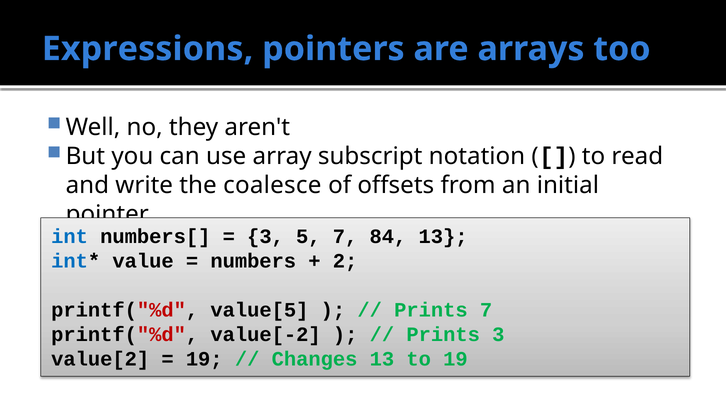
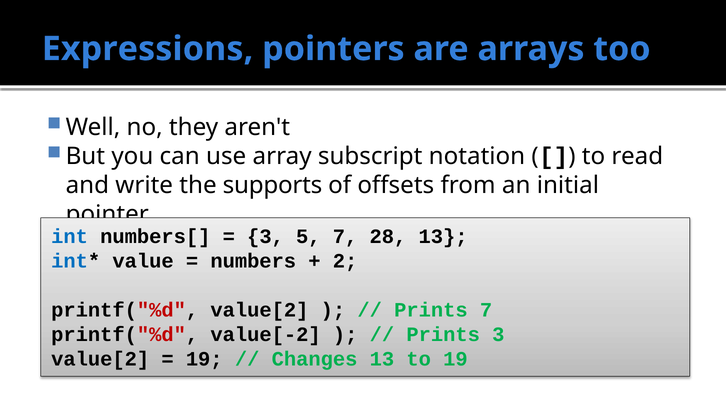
coalesce: coalesce -> supports (273, 185)
84: 84 -> 28 (388, 237)
printf("%d value[5: value[5 -> value[2 (259, 310)
